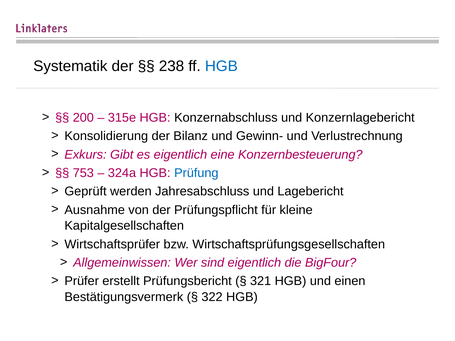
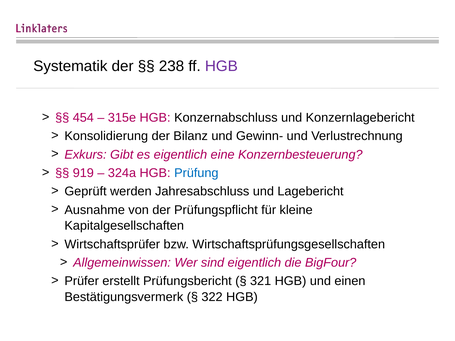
HGB colour: blue -> purple (221, 66)
200: 200 -> 454 (83, 118)
753: 753 -> 919 (83, 173)
